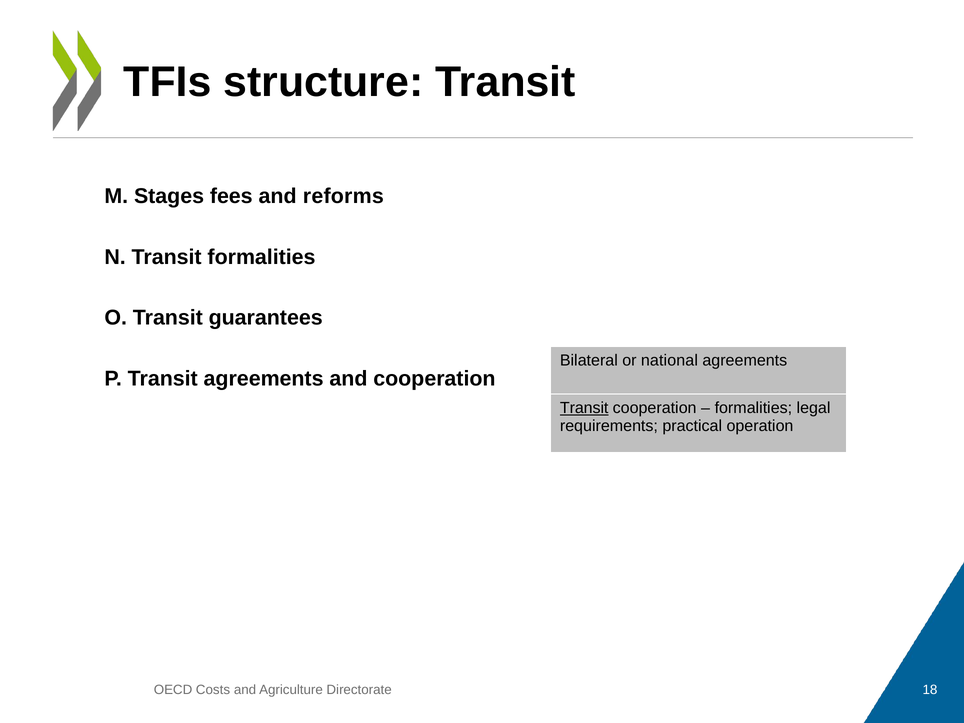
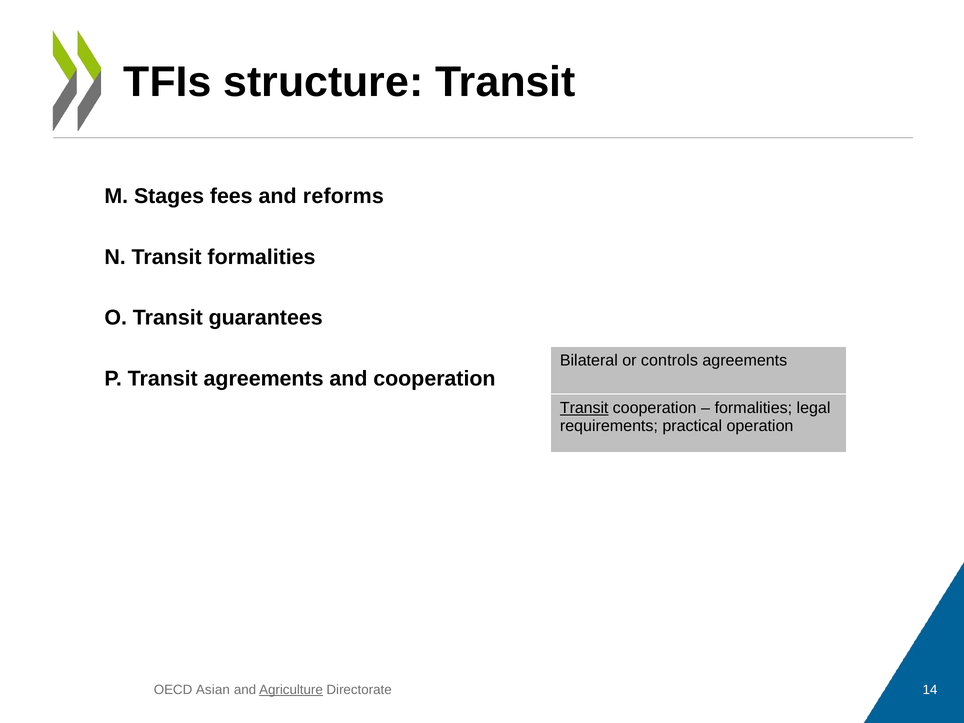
national: national -> controls (669, 360)
Costs: Costs -> Asian (213, 690)
Agriculture underline: none -> present (291, 690)
18: 18 -> 14 (930, 690)
